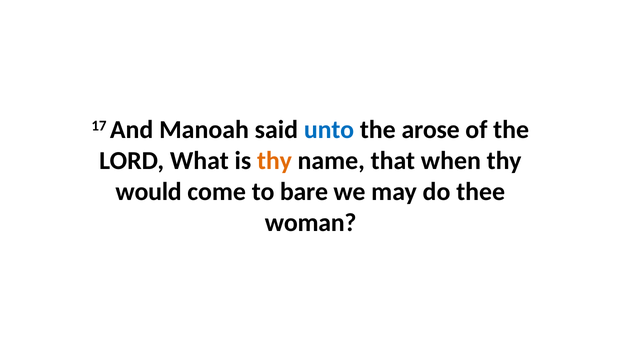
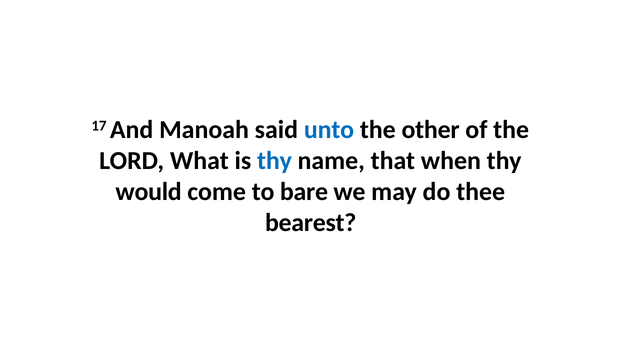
arose: arose -> other (431, 130)
thy colour: orange -> blue (274, 161)
woman: woman -> bearest (311, 223)
